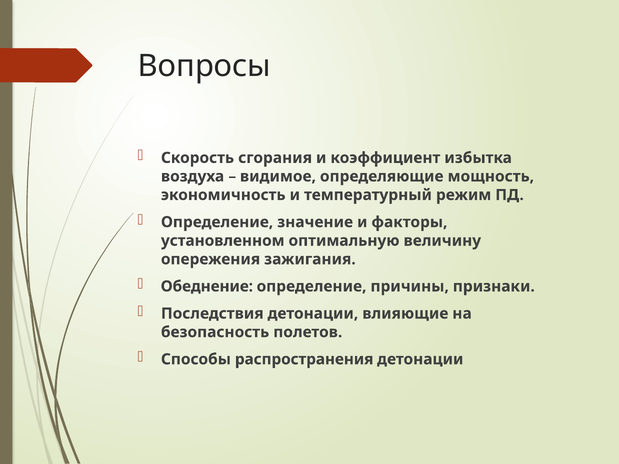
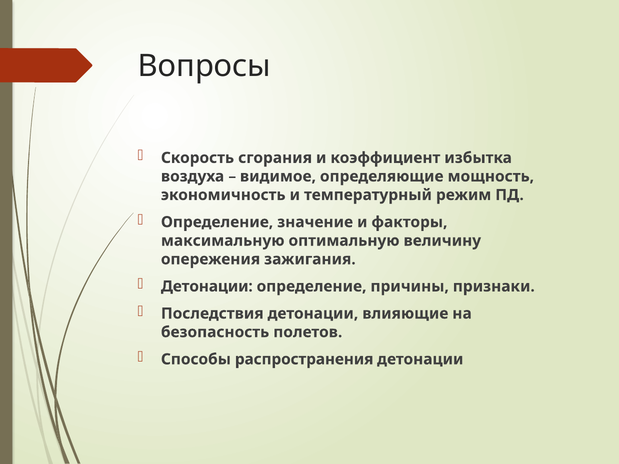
установленном: установленном -> максимальную (223, 241)
Обеднение: Обеднение -> Детонации (207, 287)
